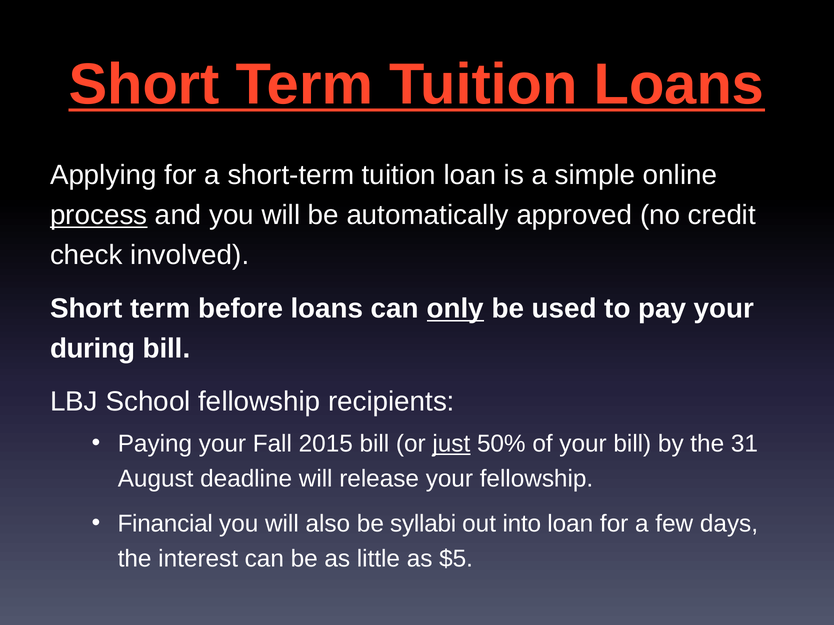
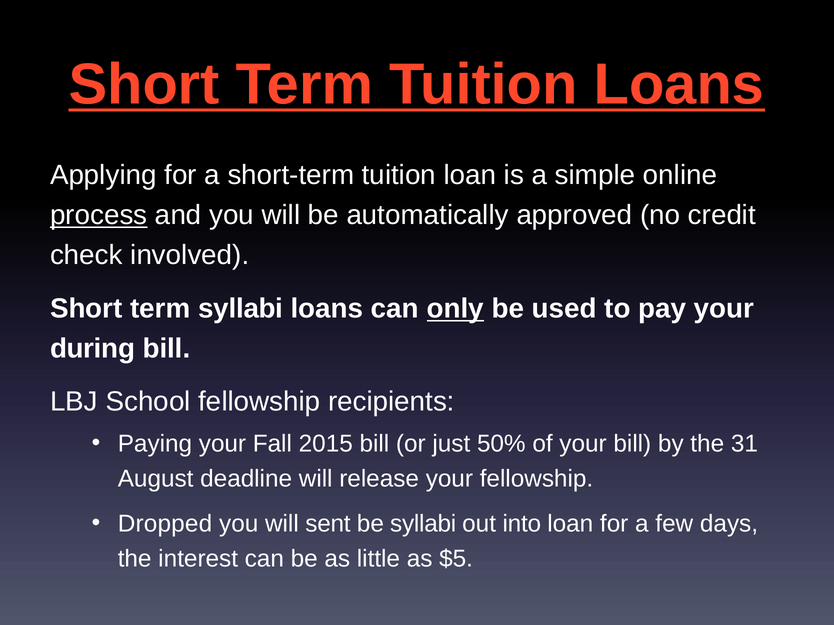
term before: before -> syllabi (241, 309)
just underline: present -> none (451, 444)
Financial: Financial -> Dropped (165, 524)
also: also -> sent (328, 524)
